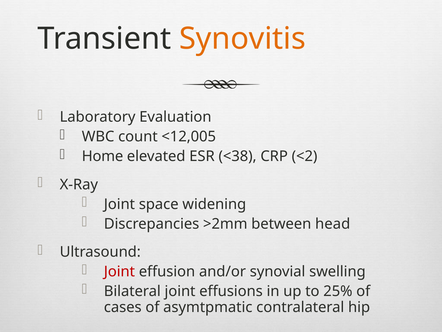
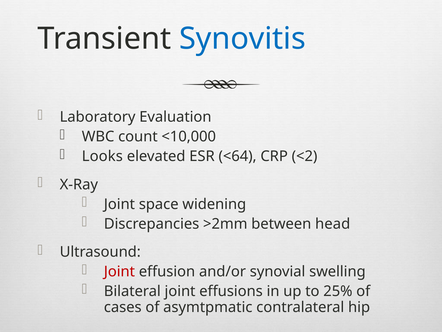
Synovitis colour: orange -> blue (243, 39)
<12,005: <12,005 -> <10,000 (189, 136)
Home: Home -> Looks (102, 156)
<38: <38 -> <64 (238, 156)
